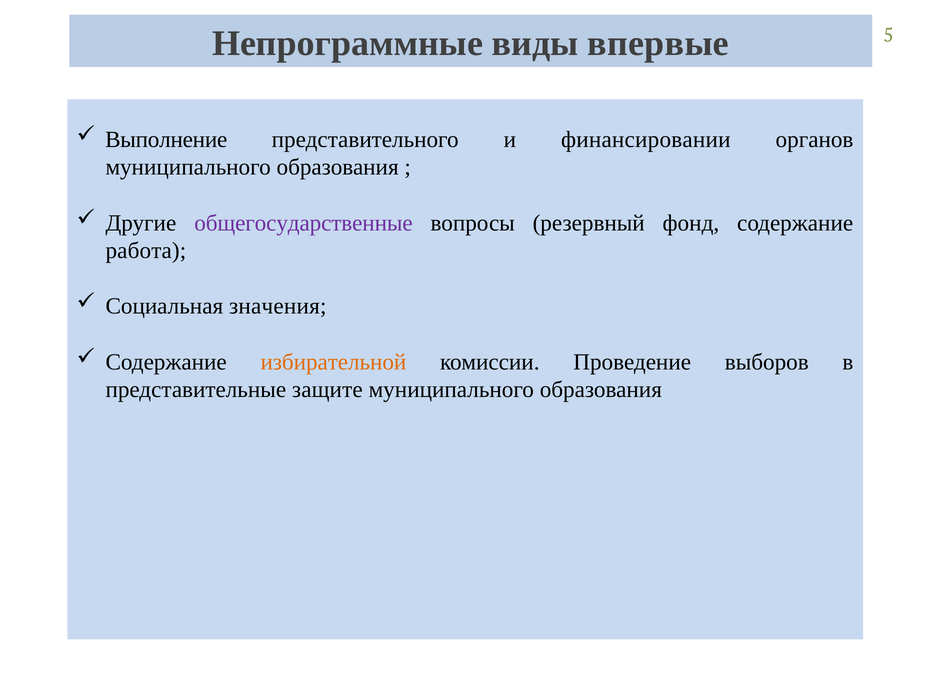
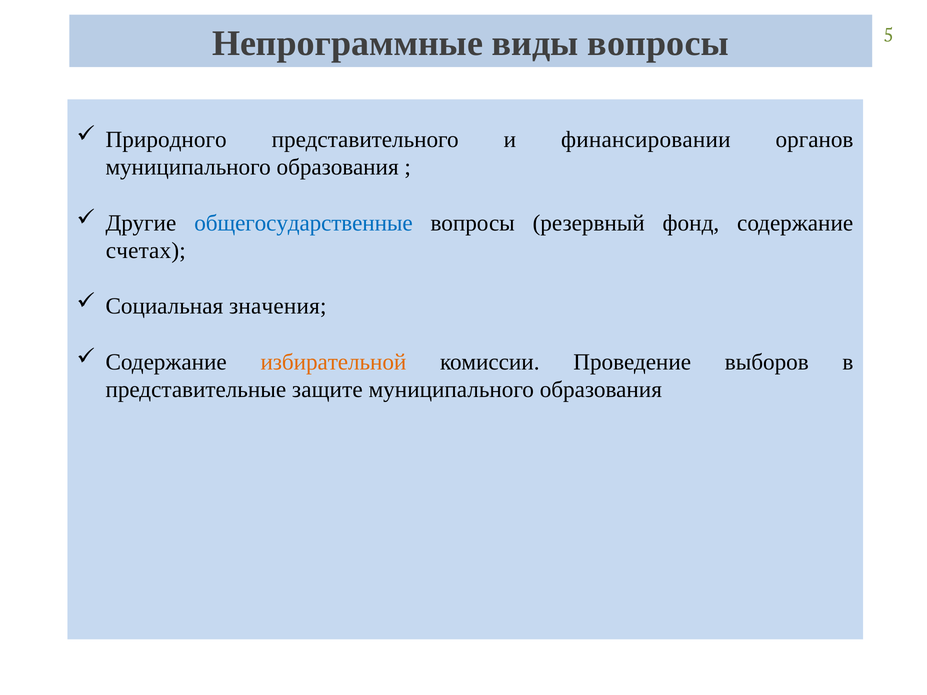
виды впервые: впервые -> вопросы (658, 43)
Выполнение: Выполнение -> Природного (166, 140)
общегосударственные colour: purple -> blue (303, 223)
работа: работа -> счетах (146, 251)
